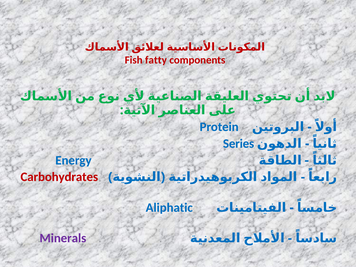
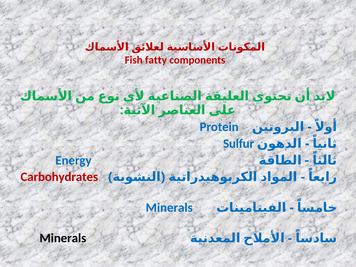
Series: Series -> Sulfur (239, 144)
Aliphatic: Aliphatic -> Minerals (169, 208)
Minerals colour: purple -> black (63, 238)
